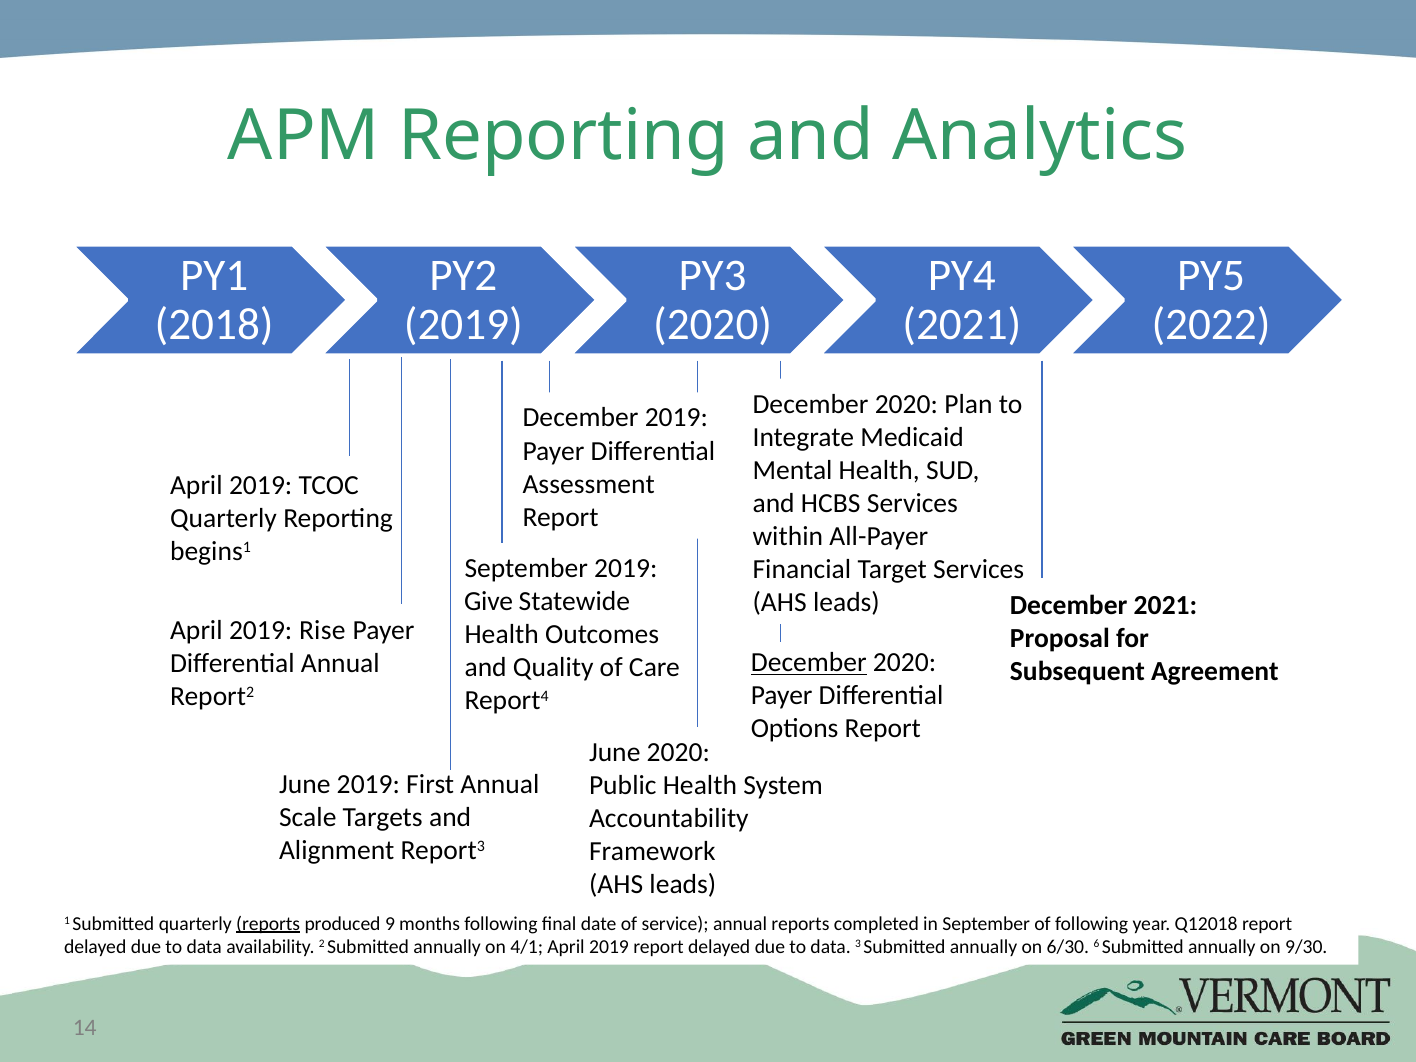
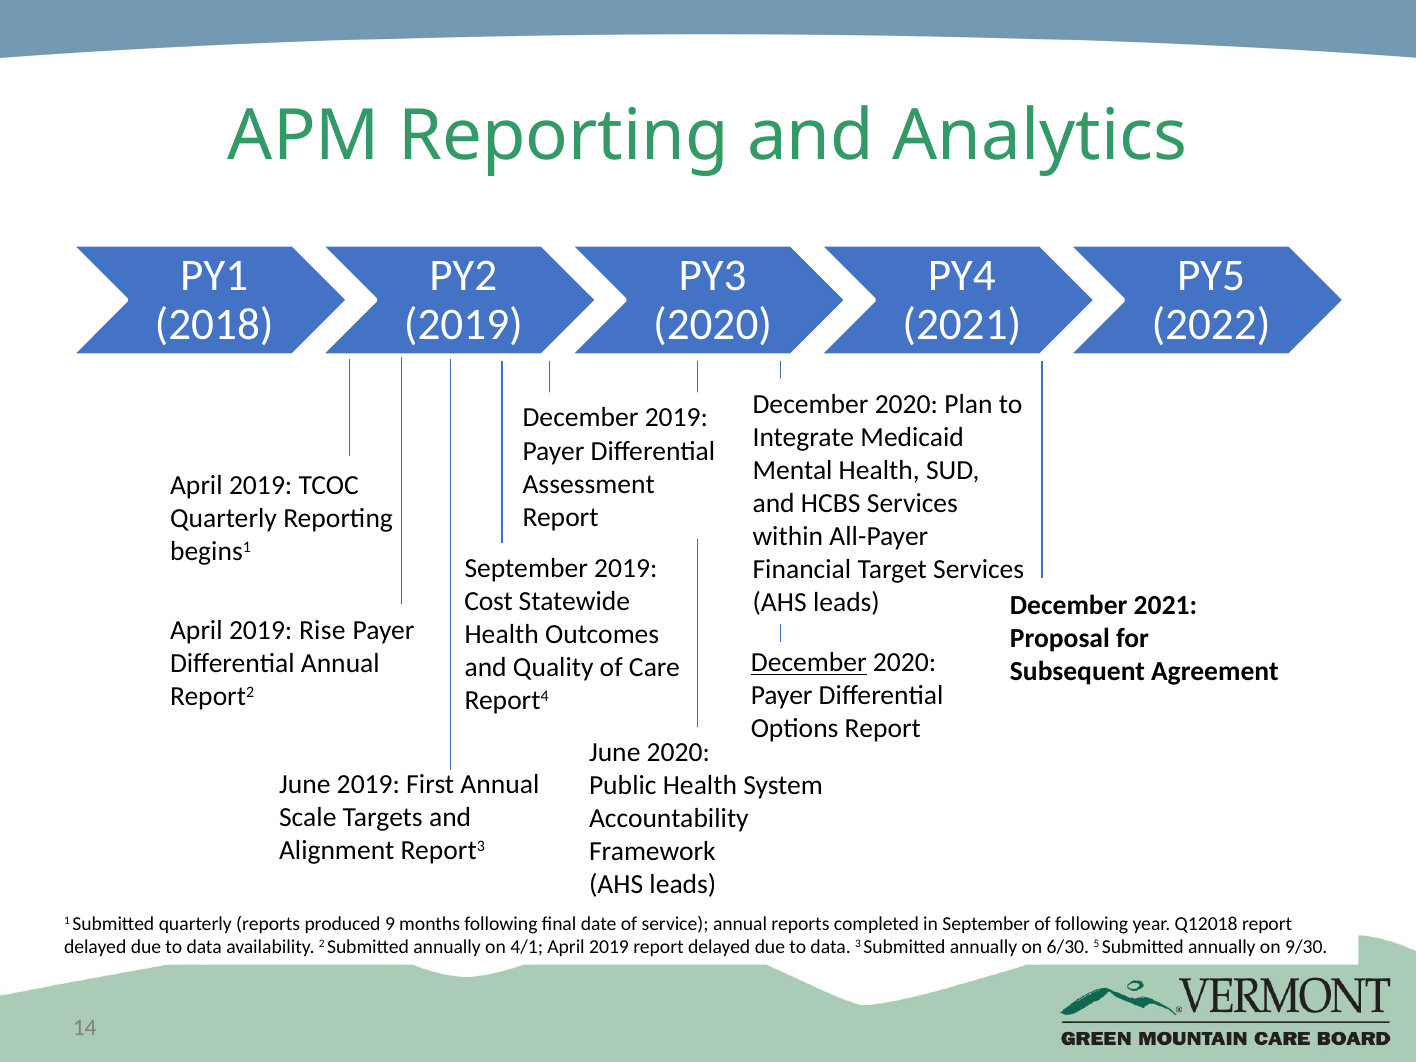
Give: Give -> Cost (489, 602)
reports underline: present -> none (268, 924)
6: 6 -> 5 (1097, 944)
